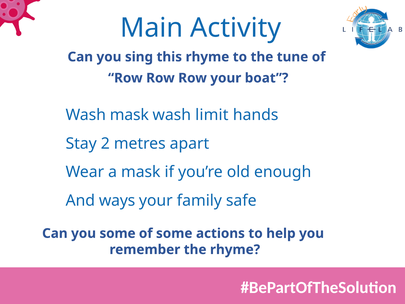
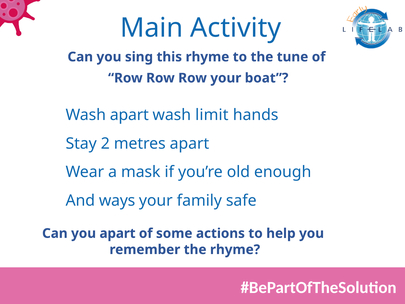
Wash mask: mask -> apart (129, 115)
you some: some -> apart (118, 233)
